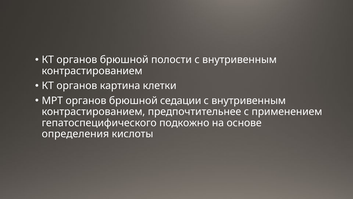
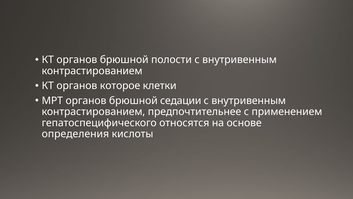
картина: картина -> которое (120, 86)
подкожно: подкожно -> относятся (184, 123)
